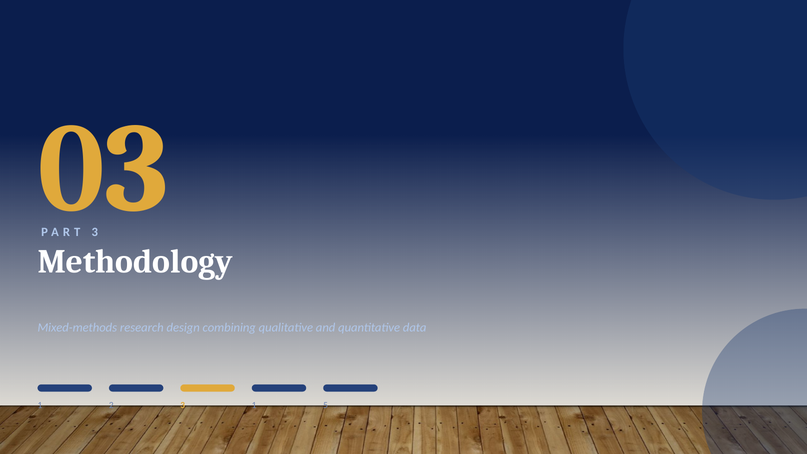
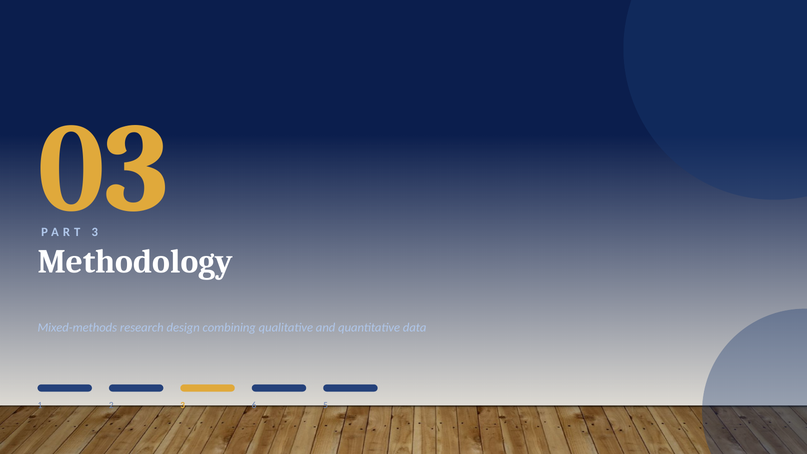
3 1: 1 -> 6 (254, 405)
